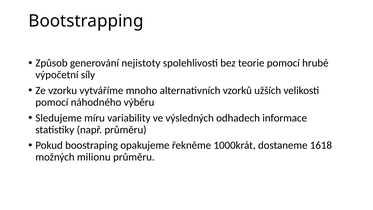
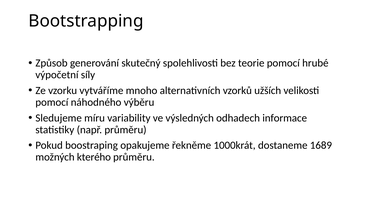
nejistoty: nejistoty -> skutečný (141, 63)
1618: 1618 -> 1689 (321, 145)
milionu: milionu -> kterého (94, 157)
